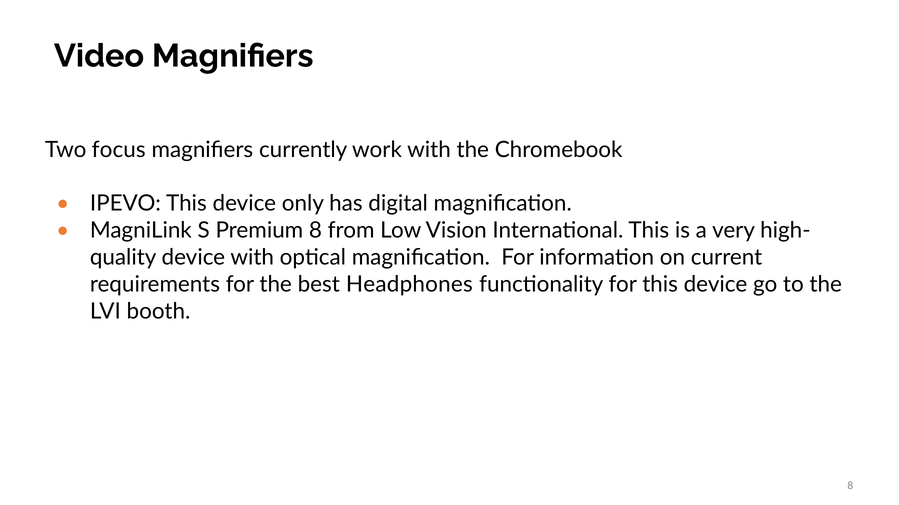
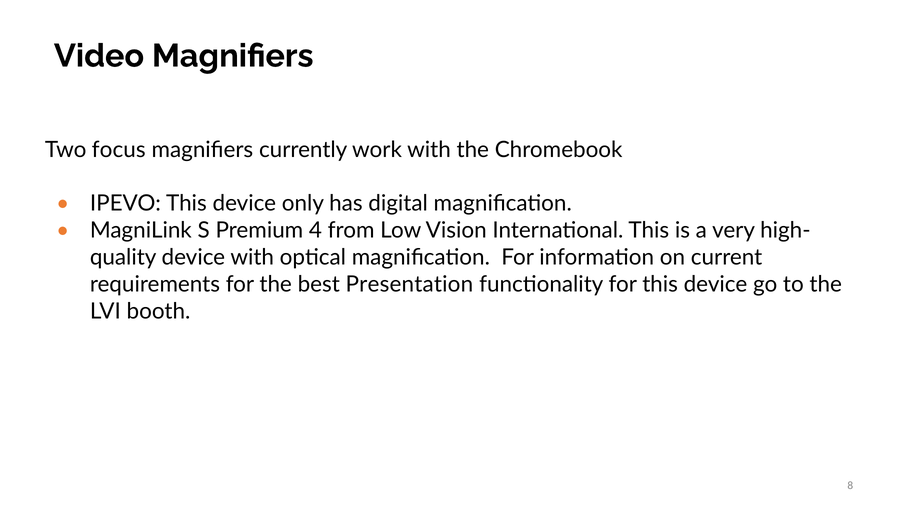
Premium 8: 8 -> 4 (315, 231)
Headphones: Headphones -> Presentation (409, 285)
